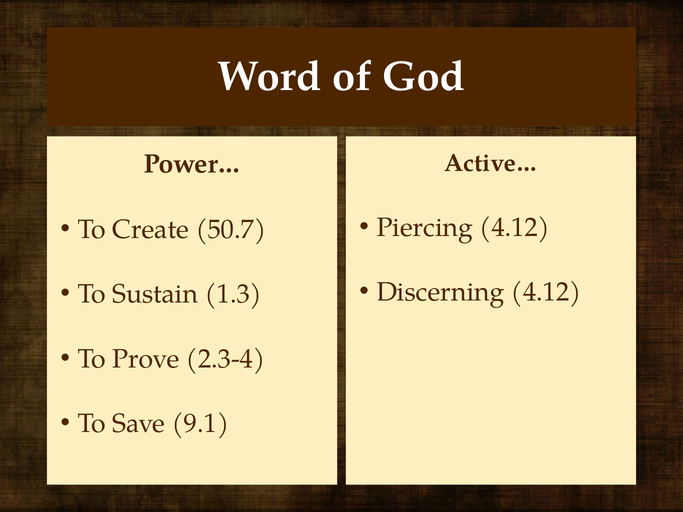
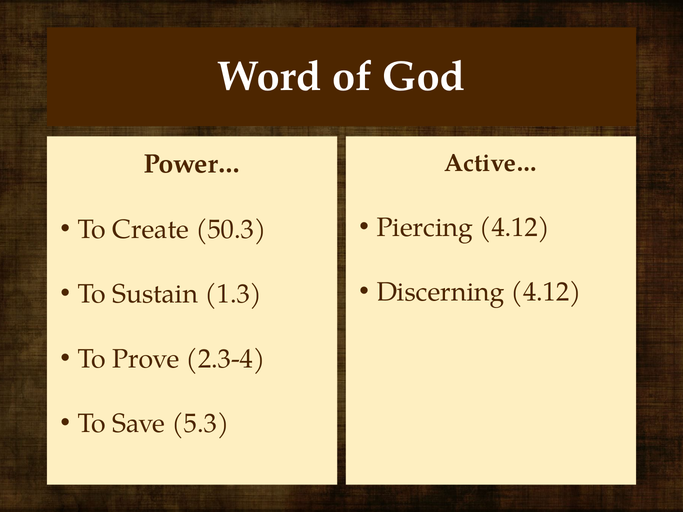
50.7: 50.7 -> 50.3 (231, 229)
9.1: 9.1 -> 5.3 (200, 424)
